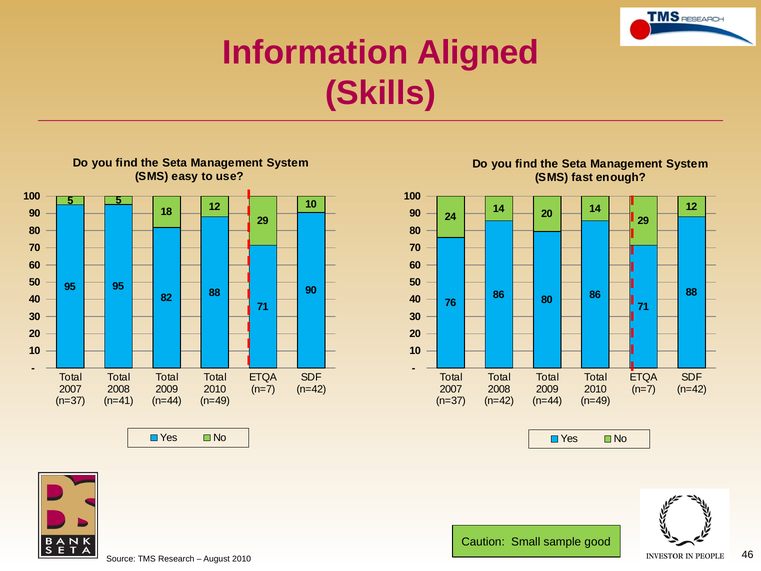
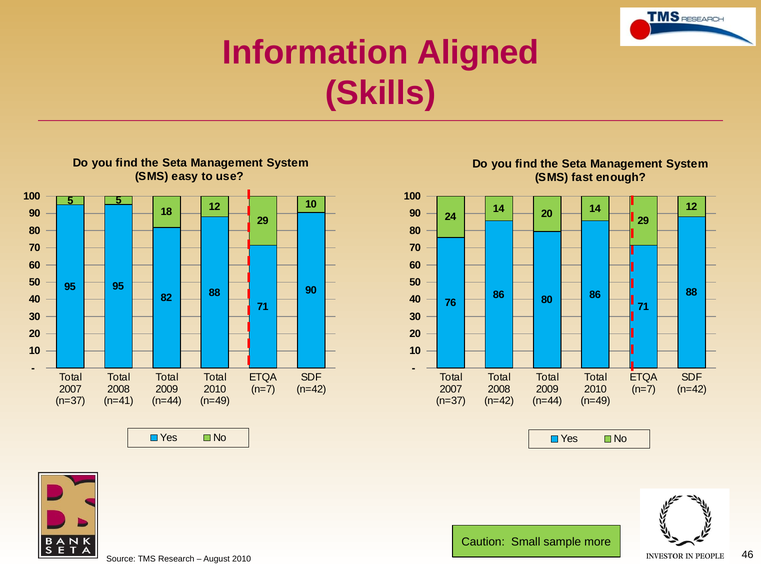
good: good -> more (598, 542)
